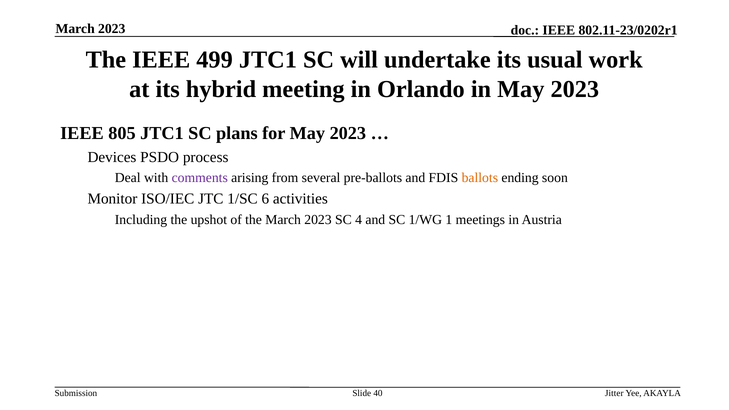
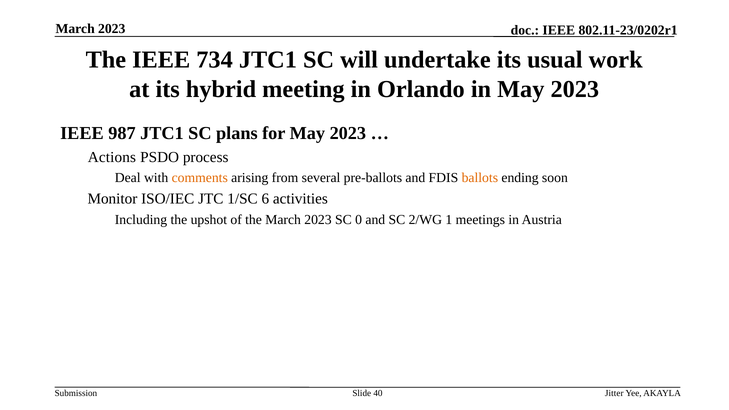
499: 499 -> 734 (215, 60)
805: 805 -> 987 (122, 133)
Devices: Devices -> Actions (112, 157)
comments colour: purple -> orange (200, 178)
4: 4 -> 0 (359, 220)
1/WG: 1/WG -> 2/WG (425, 220)
